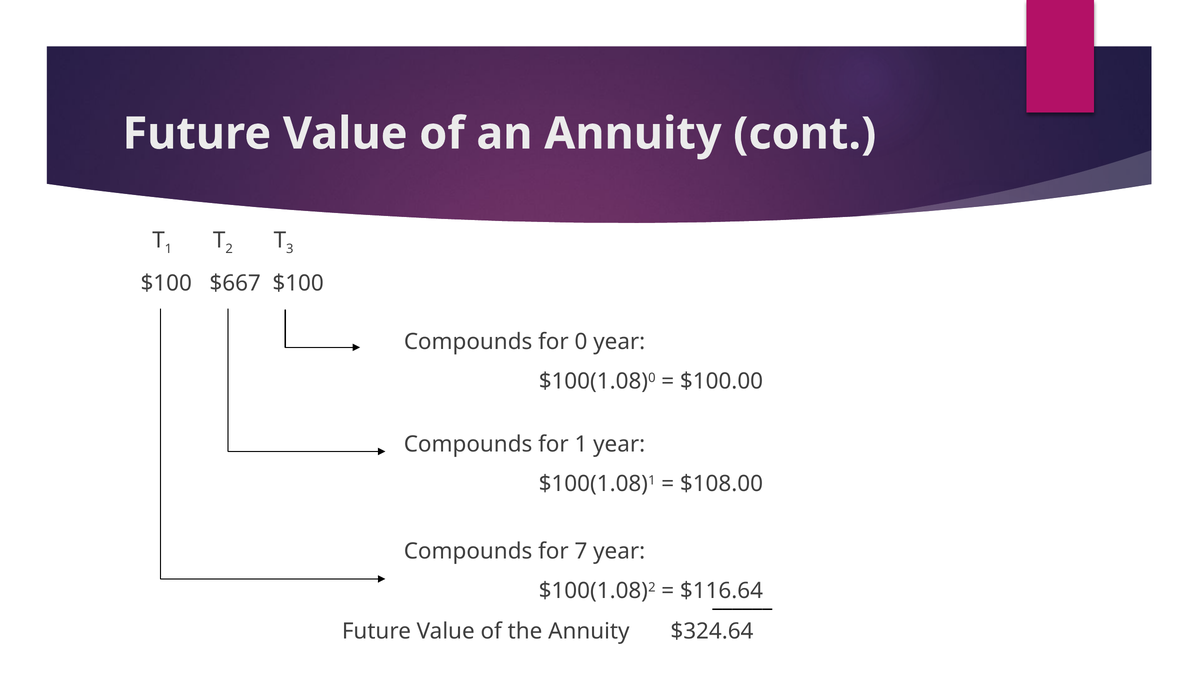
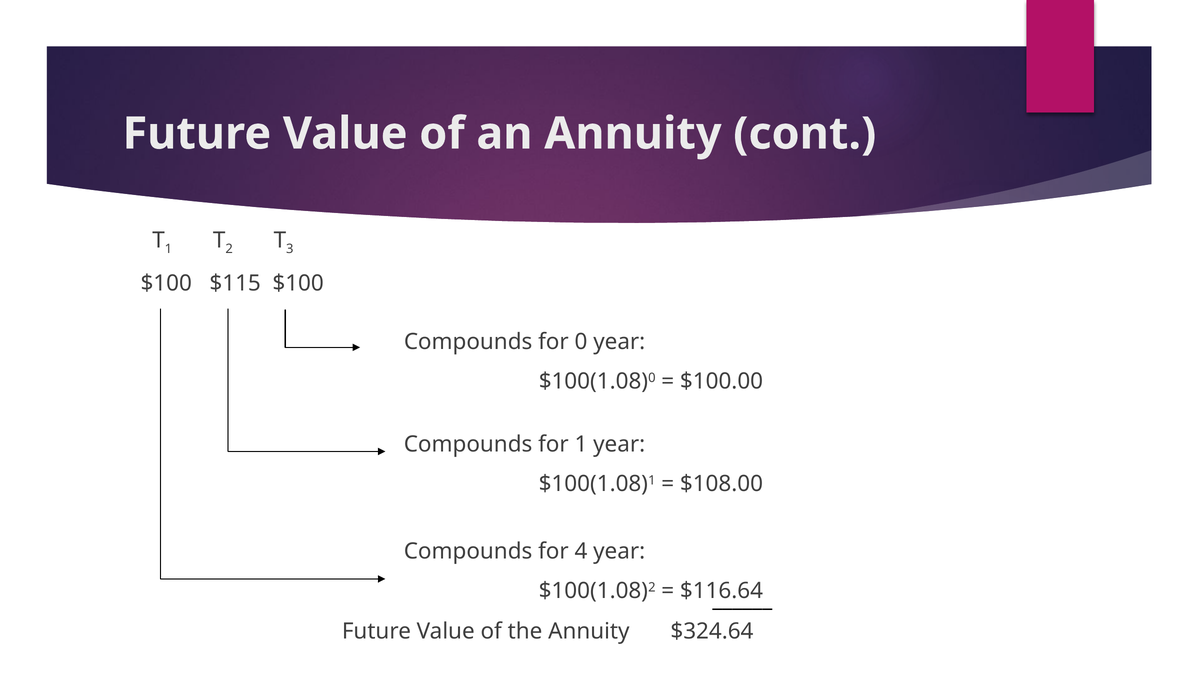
$667: $667 -> $115 (235, 283)
7: 7 -> 4 (581, 551)
